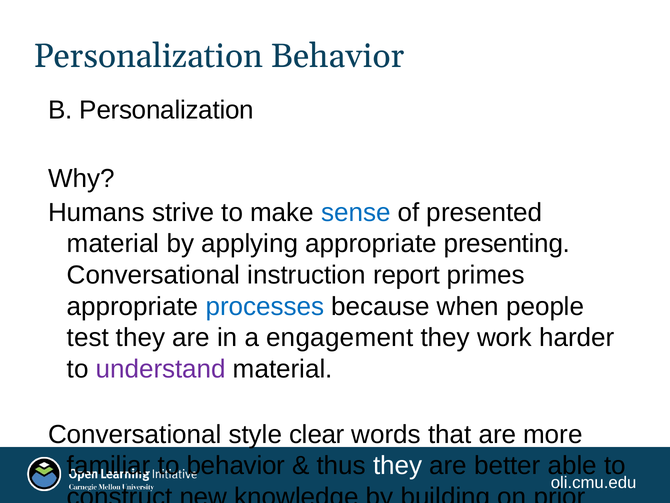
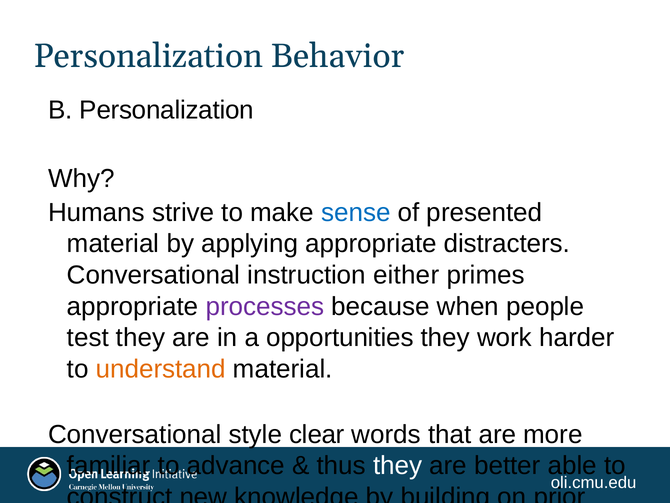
presenting: presenting -> distracters (507, 244)
report: report -> either (406, 275)
processes colour: blue -> purple (265, 306)
engagement: engagement -> opportunities (340, 337)
understand colour: purple -> orange (161, 369)
to behavior: behavior -> advance (236, 465)
